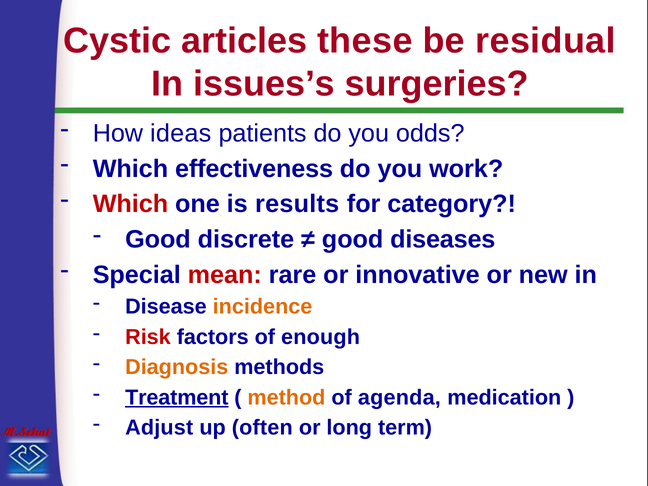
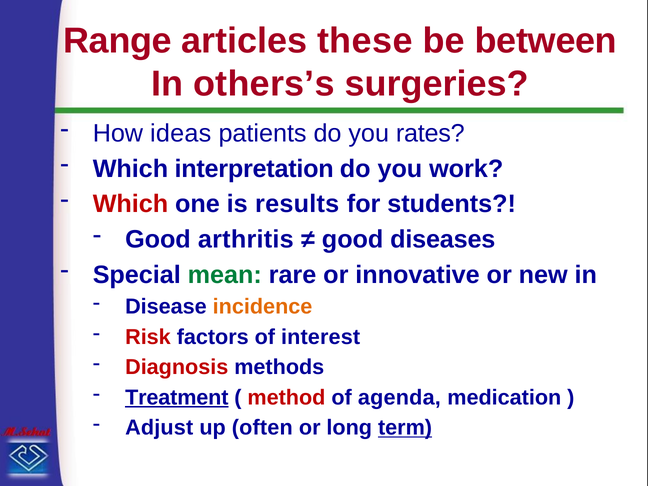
Cystic: Cystic -> Range (117, 41)
residual: residual -> between (546, 41)
issues’s: issues’s -> others’s (264, 84)
odds: odds -> rates (430, 133)
effectiveness: effectiveness -> interpretation (254, 169)
category: category -> students (452, 204)
discrete: discrete -> arthritis (246, 239)
mean colour: red -> green (225, 275)
enough: enough -> interest (321, 337)
Diagnosis colour: orange -> red (177, 367)
method colour: orange -> red (286, 398)
term underline: none -> present (405, 428)
